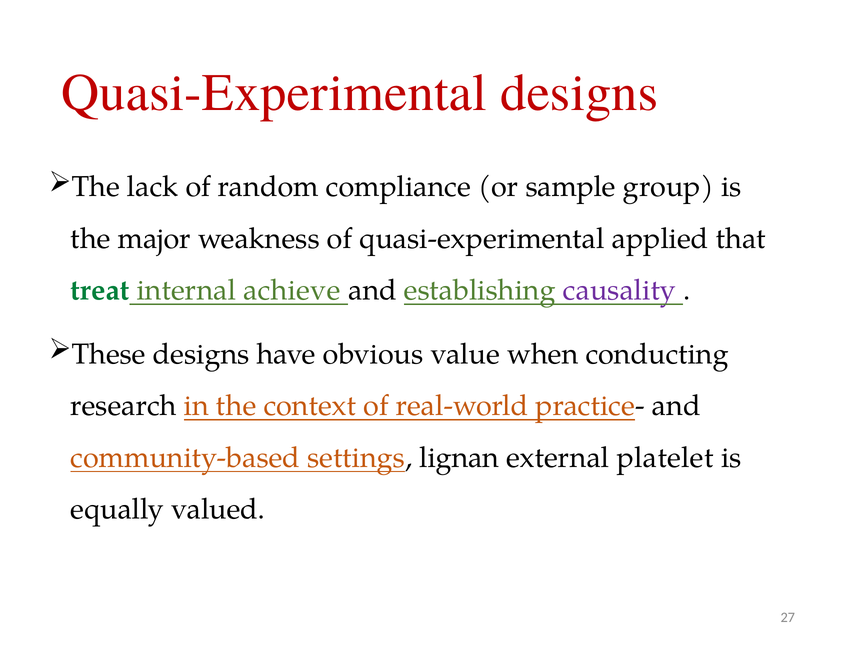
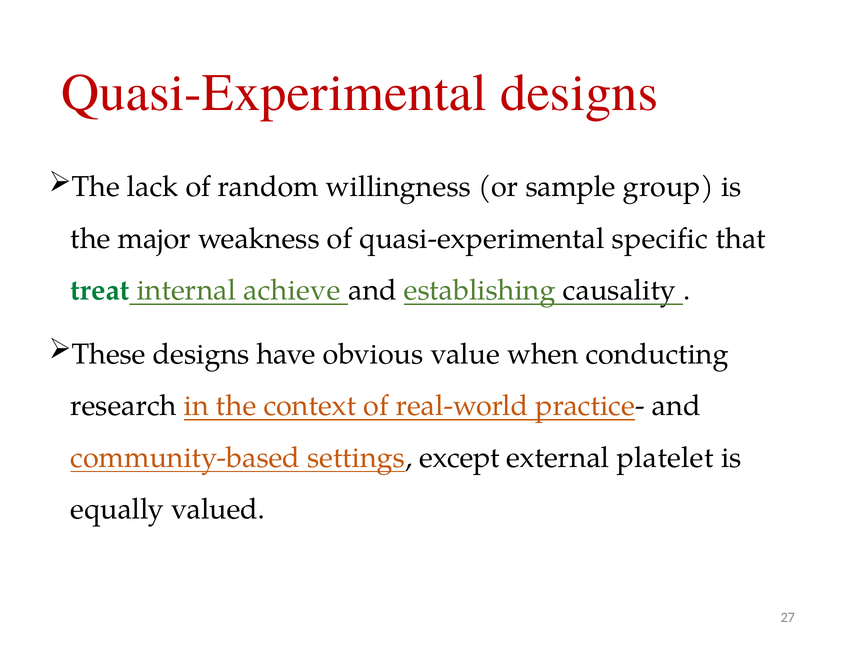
compliance: compliance -> willingness (398, 187)
applied: applied -> specific (660, 239)
causality colour: purple -> black (619, 291)
lignan: lignan -> except (459, 458)
